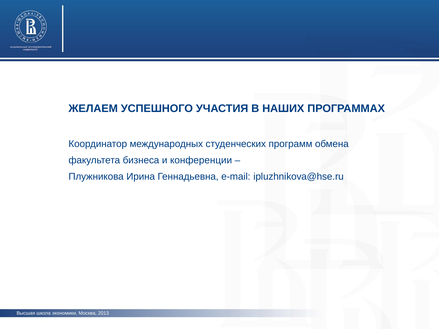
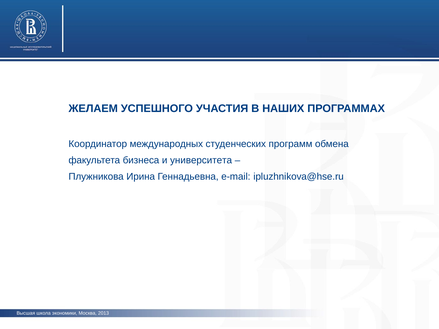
конференции: конференции -> университета (201, 160)
